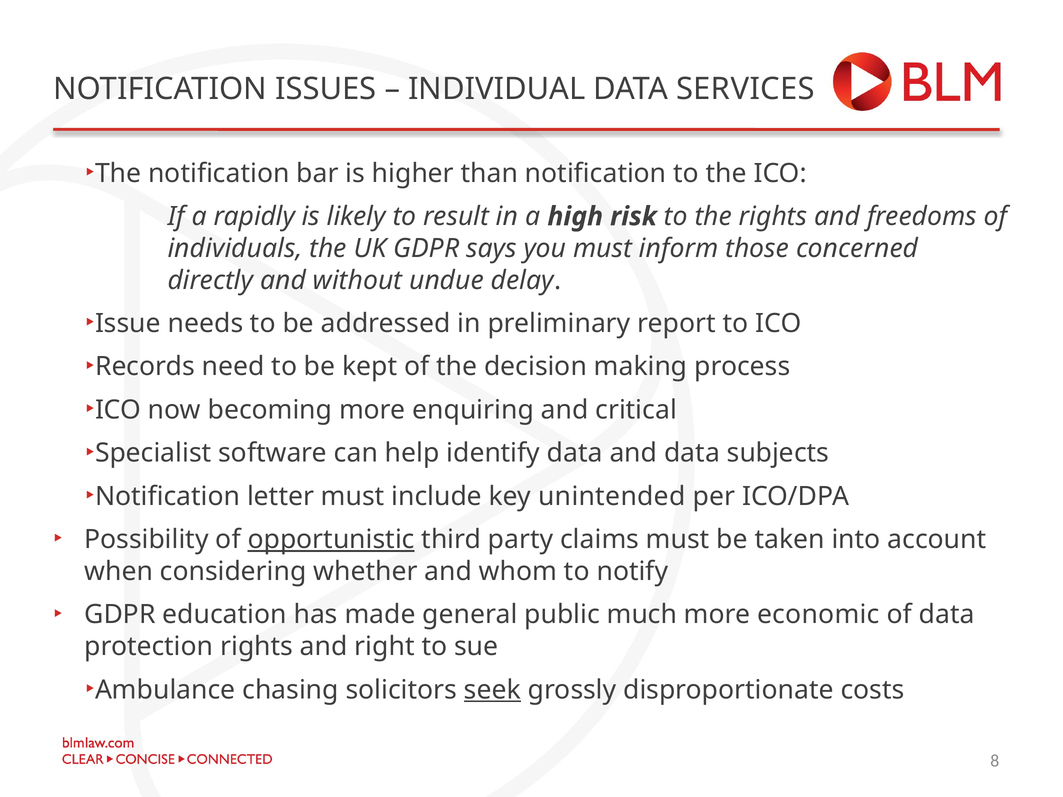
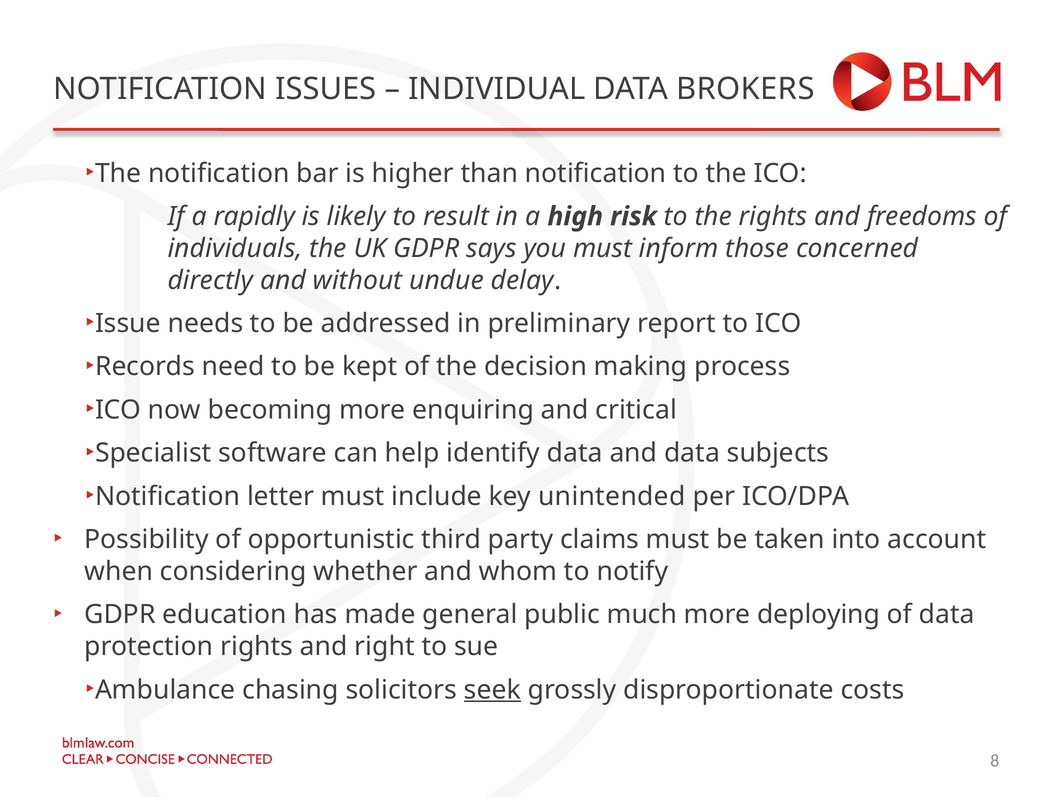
SERVICES: SERVICES -> BROKERS (745, 89)
opportunistic underline: present -> none (331, 540)
economic: economic -> deploying (819, 615)
